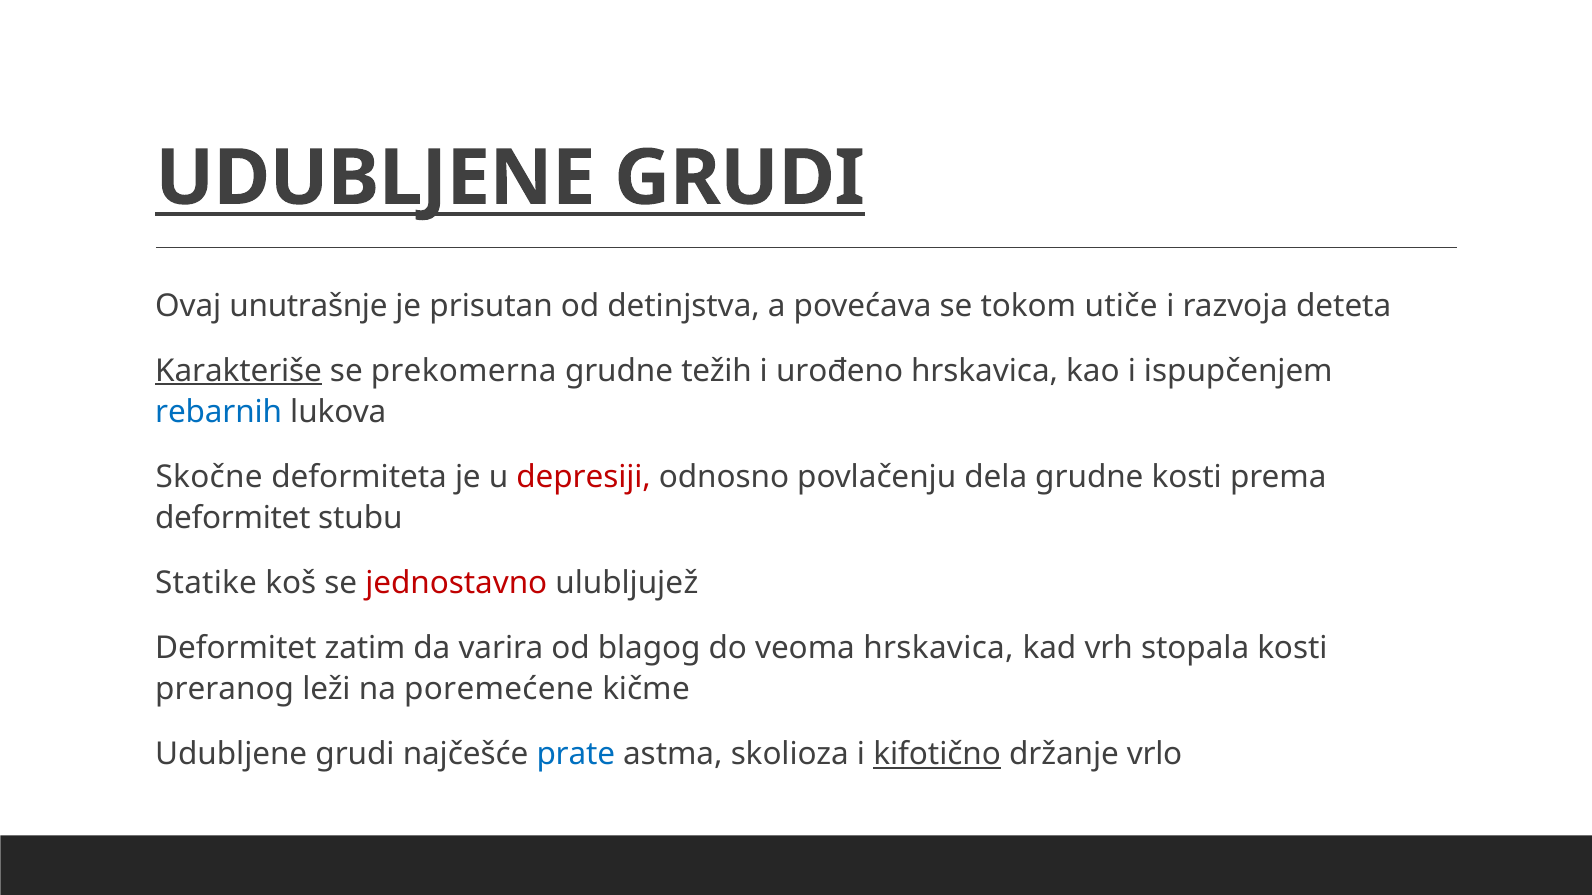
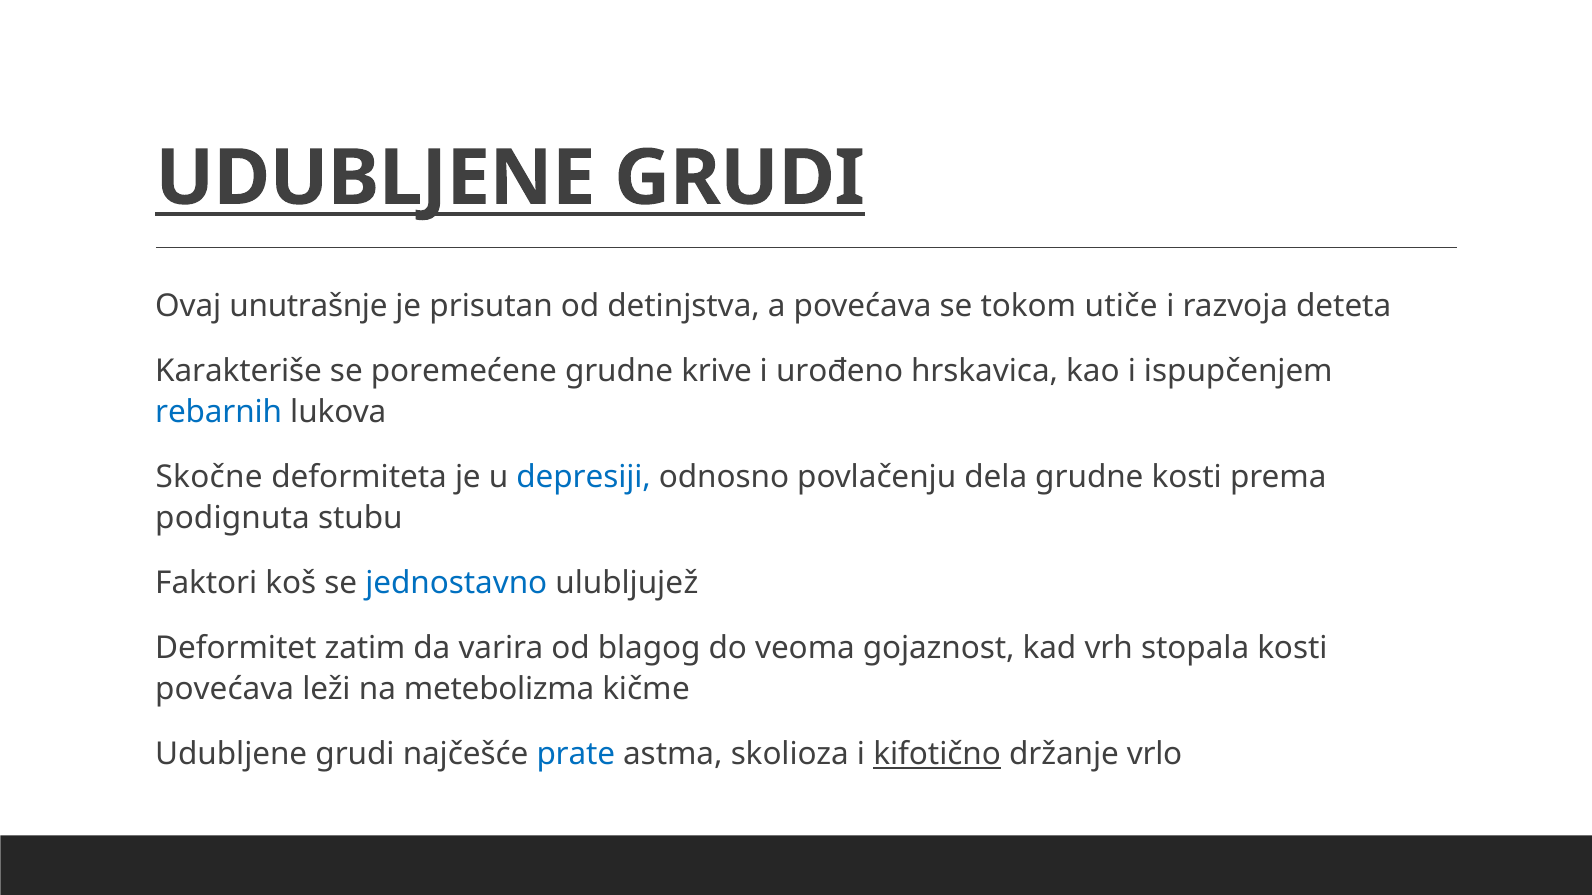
Karakteriše underline: present -> none (239, 371)
prekomerna: prekomerna -> poremećene (464, 371)
težih: težih -> krive (717, 371)
depresiji colour: red -> blue (584, 477)
deformitet: deformitet -> podignuta (233, 519)
Statike: Statike -> Faktori (206, 584)
jednostavno colour: red -> blue (456, 584)
veoma hrskavica: hrskavica -> gojaznost (939, 648)
preranog: preranog -> povećava (225, 690)
poremećene: poremećene -> metebolizma (499, 690)
